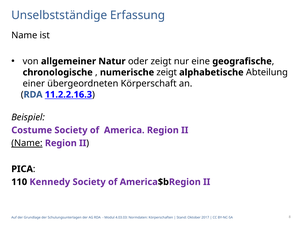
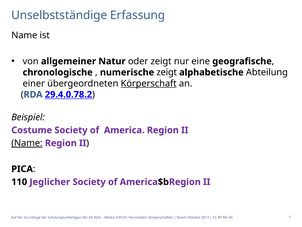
Körperschaft underline: none -> present (149, 83)
11.2.2.16.3: 11.2.2.16.3 -> 29.4.0.78.2 (68, 94)
Kennedy: Kennedy -> Jeglicher (50, 182)
